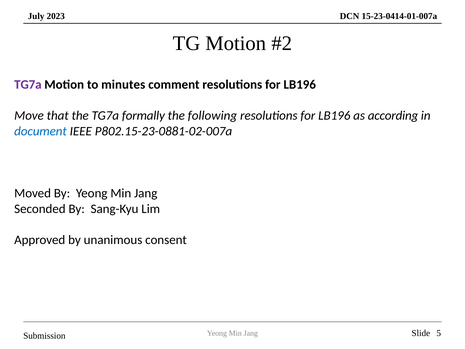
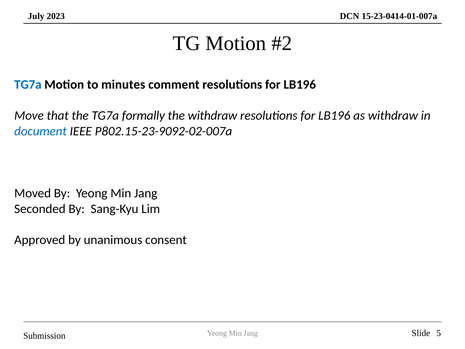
TG7a colour: purple -> blue (28, 85)
the following: following -> withdraw (213, 116)
as according: according -> withdraw (393, 116)
P802.15-23-0881-02-007a: P802.15-23-0881-02-007a -> P802.15-23-9092-02-007a (164, 131)
